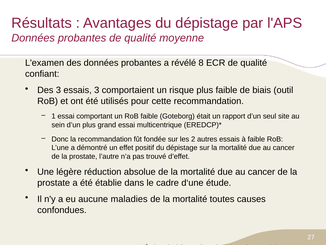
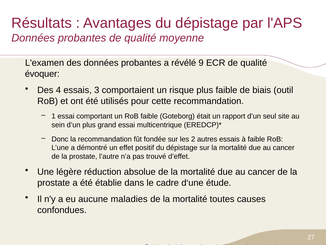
8: 8 -> 9 (201, 63)
confiant: confiant -> évoquer (42, 74)
Des 3: 3 -> 4 (58, 90)
